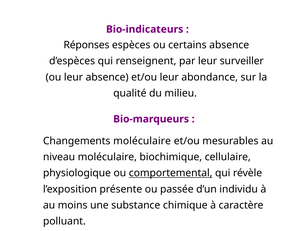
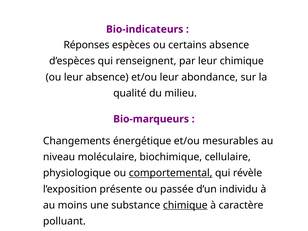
leur surveiller: surveiller -> chimique (242, 61)
Changements moléculaire: moléculaire -> énergétique (142, 141)
chimique underline: none -> present (185, 205)
